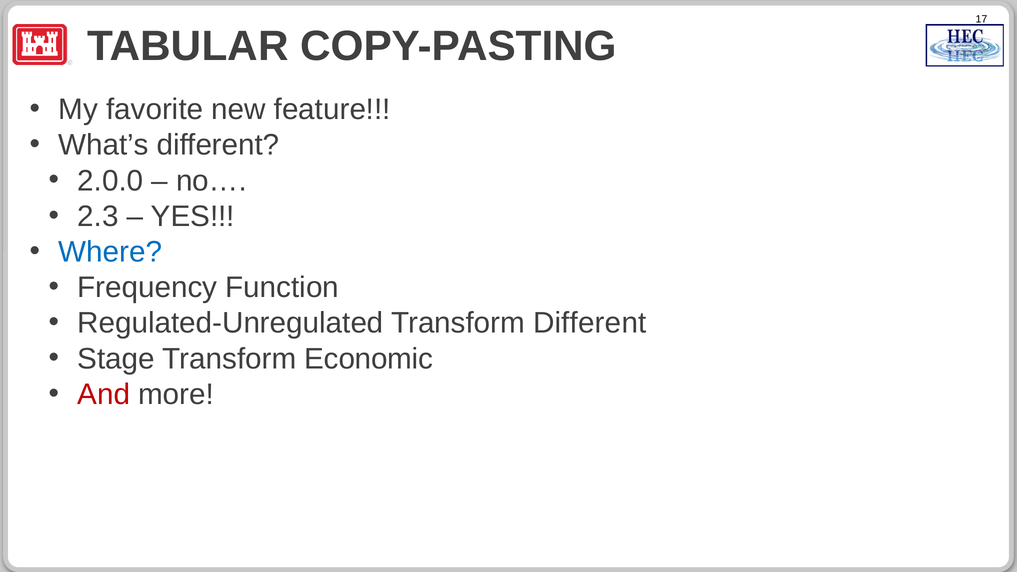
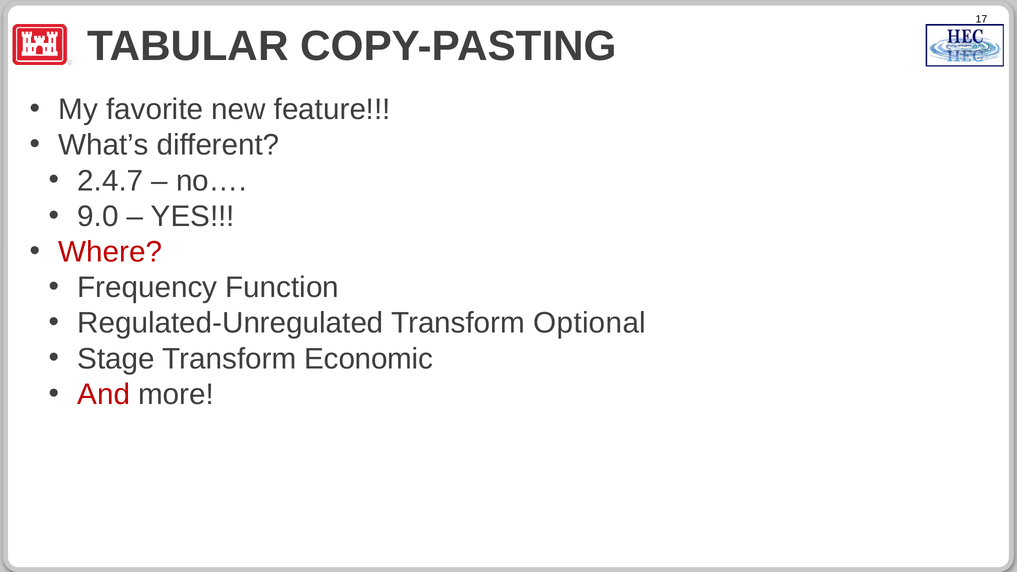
2.0.0: 2.0.0 -> 2.4.7 (110, 181)
2.3: 2.3 -> 9.0 (98, 216)
Where colour: blue -> red (110, 252)
Transform Different: Different -> Optional (590, 323)
